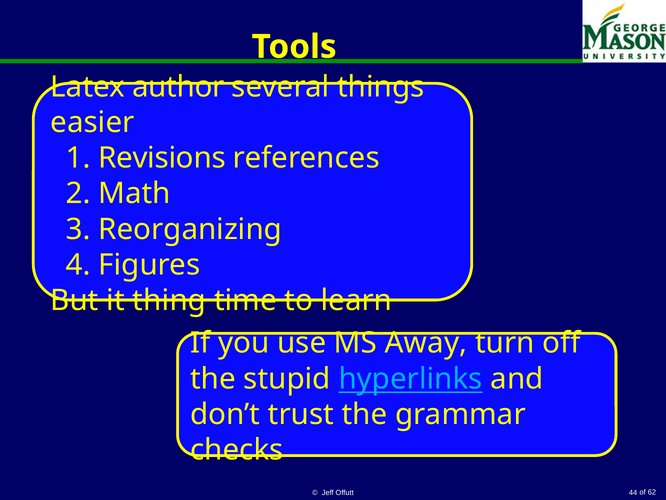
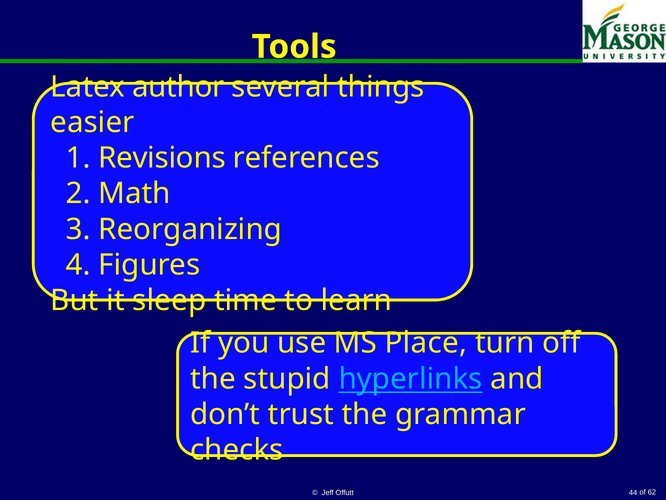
thing: thing -> sleep (169, 300)
Away: Away -> Place (426, 343)
